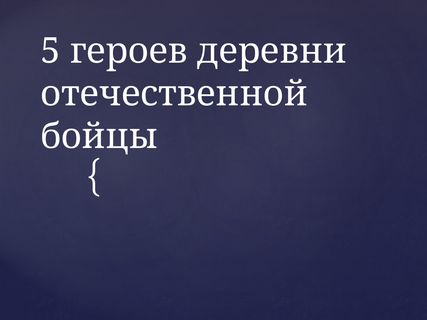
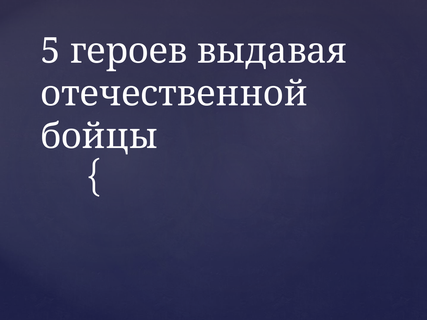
деревни: деревни -> выдавая (272, 51)
